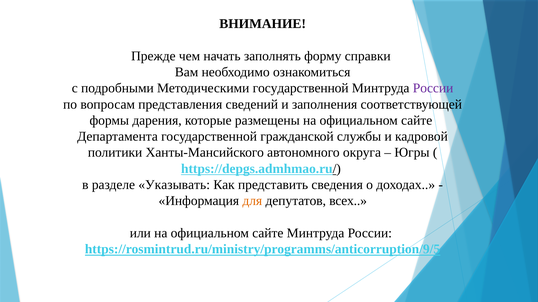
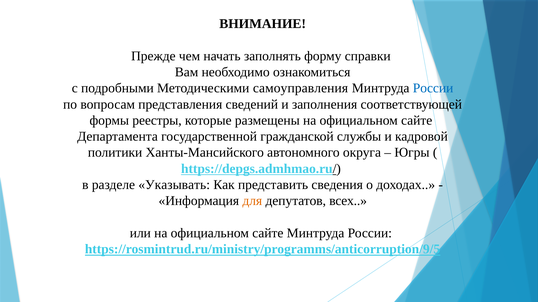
Методическими государственной: государственной -> самоуправления (301, 88)
России colour: purple -> blue (433, 88)
дарения: дарения -> реестры (157, 121)
